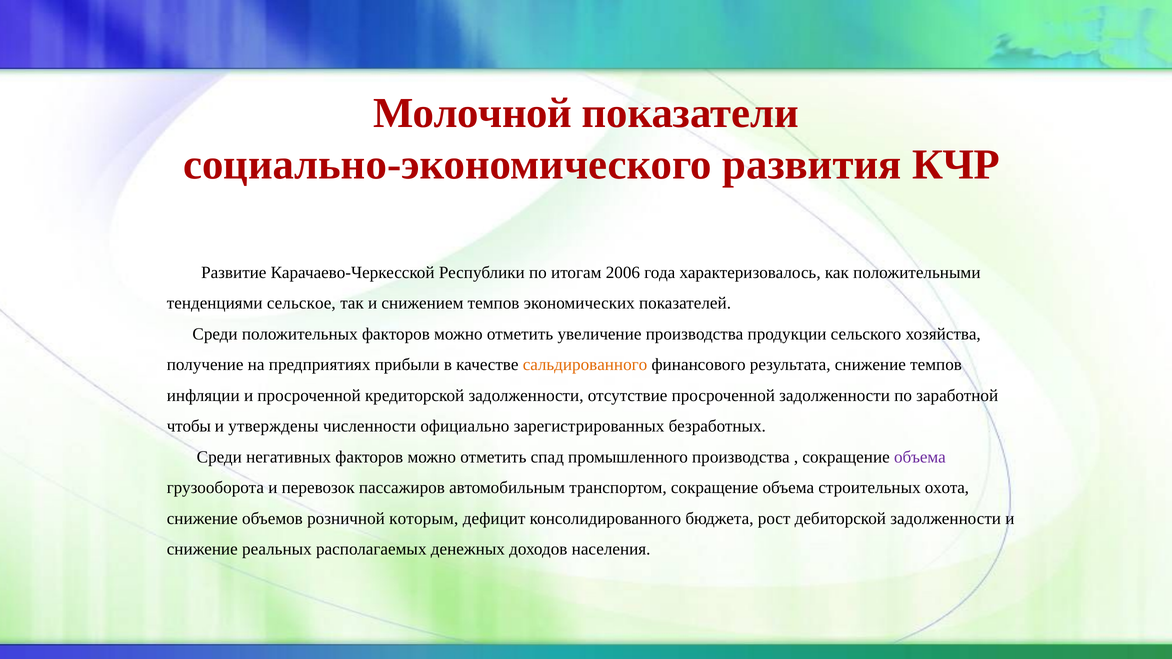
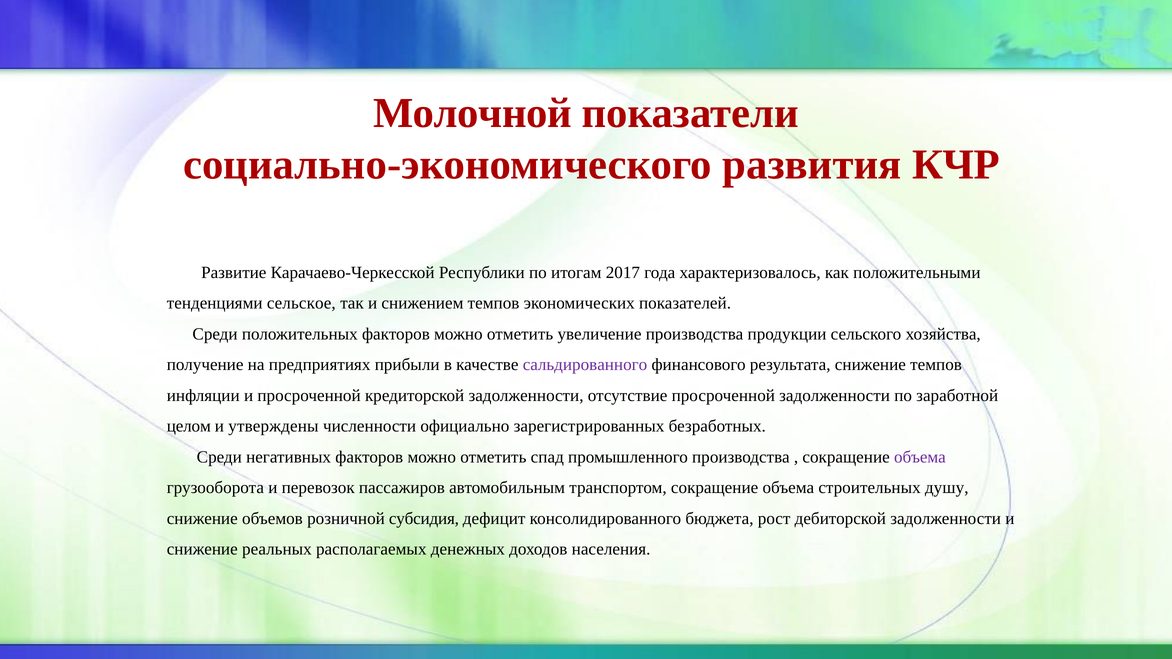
2006: 2006 -> 2017 (623, 273)
сальдированного colour: orange -> purple (585, 365)
чтобы: чтобы -> целом (189, 426)
охота: охота -> душу (947, 488)
которым: которым -> субсидия (424, 519)
